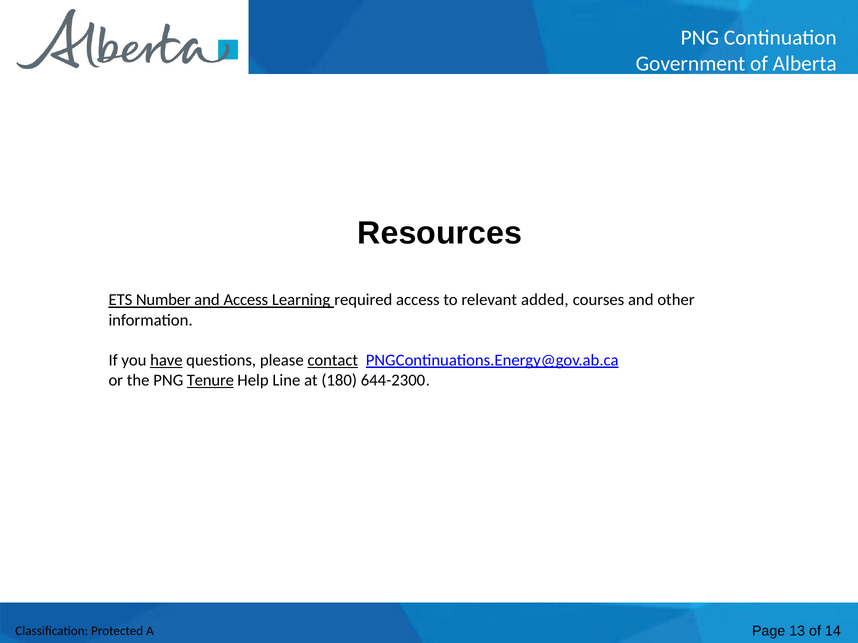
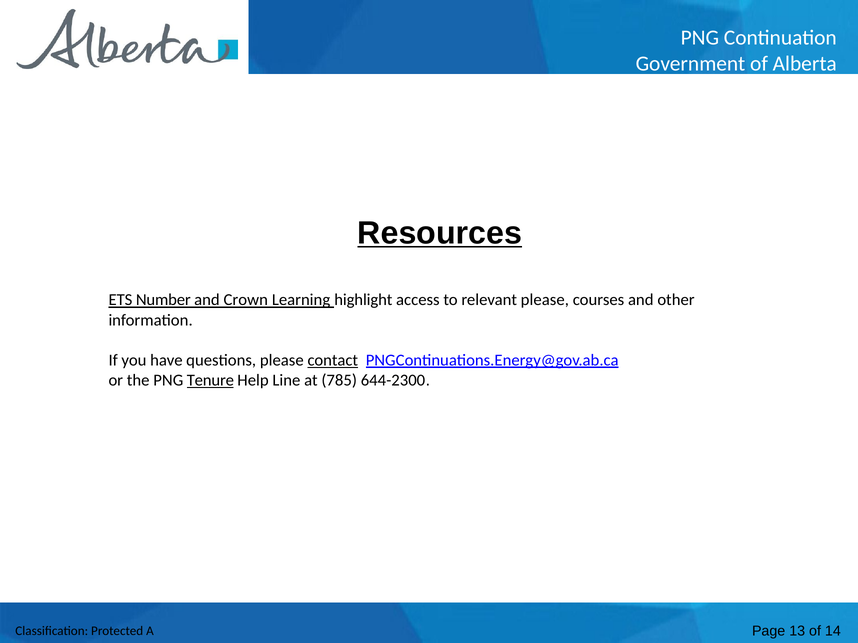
Resources underline: none -> present (440, 233)
and Access: Access -> Crown (246, 300)
required: required -> highlight (363, 300)
relevant added: added -> please (545, 300)
have underline: present -> none (166, 360)
180: 180 -> 785 (339, 381)
